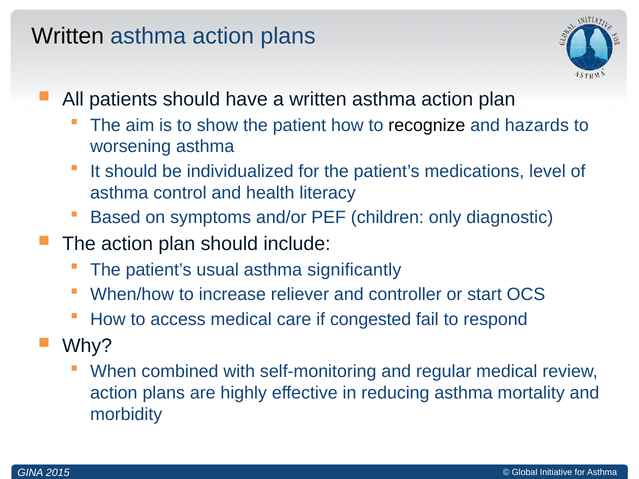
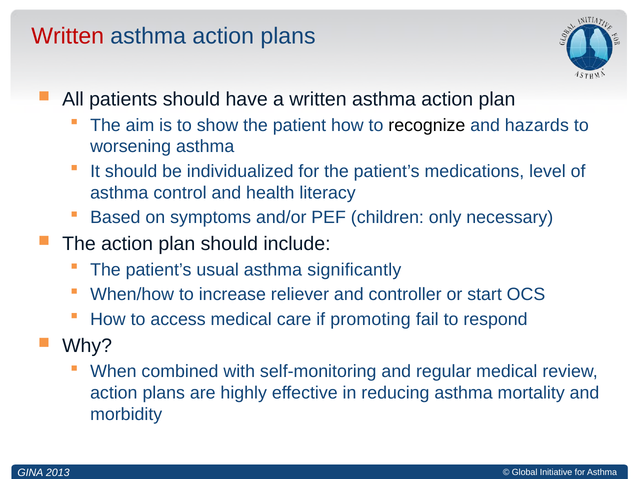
Written colour: black -> red (68, 36)
diagnostic: diagnostic -> necessary (510, 218)
congested: congested -> promoting (370, 320)
2015: 2015 -> 2013 (58, 473)
